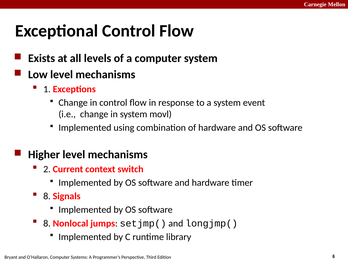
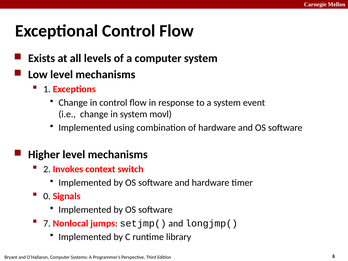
Current: Current -> Invokes (68, 169)
8: 8 -> 0 (47, 196)
8: 8 -> 7 (47, 223)
